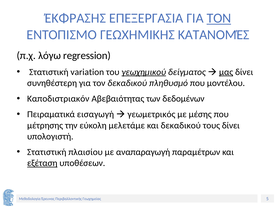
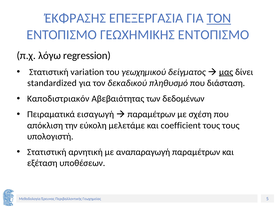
ΓΕΩΧΗΜΙΚΗΣ ΚΑΤΑΝΟΜΈΣ: ΚΑΤΑΝΟΜΈΣ -> ΕΝΤΟΠΙΣΜΟ (214, 35)
γεωχημικού underline: present -> none (144, 72)
συνηθέστερη: συνηθέστερη -> standardized (52, 83)
μοντέλου: μοντέλου -> διάσταση (226, 83)
γεωμετρικός: γεωμετρικός -> παραμέτρων (151, 114)
μέσης: μέσης -> σχέση (200, 114)
μέτρησης: μέτρησης -> απόκλιση (45, 125)
και δεκαδικού: δεκαδικού -> coefficient (181, 125)
τους δίνει: δίνει -> τους (231, 125)
πλαισίου: πλαισίου -> αρνητική (86, 152)
εξέταση underline: present -> none (42, 163)
